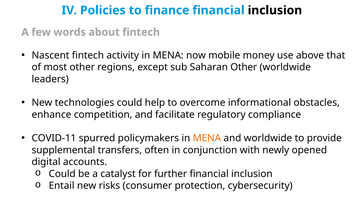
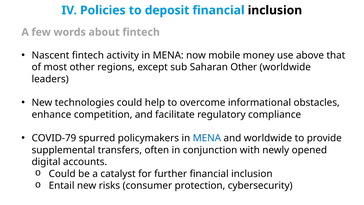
finance: finance -> deposit (167, 10)
COVID-11: COVID-11 -> COVID-79 (54, 138)
MENA colour: orange -> blue (207, 138)
